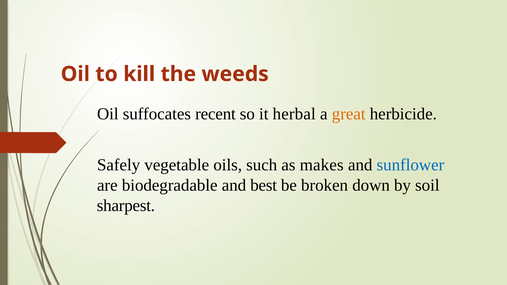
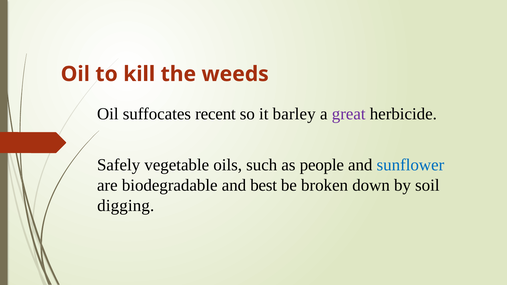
herbal: herbal -> barley (294, 114)
great colour: orange -> purple (349, 114)
makes: makes -> people (322, 165)
sharpest: sharpest -> digging (126, 206)
